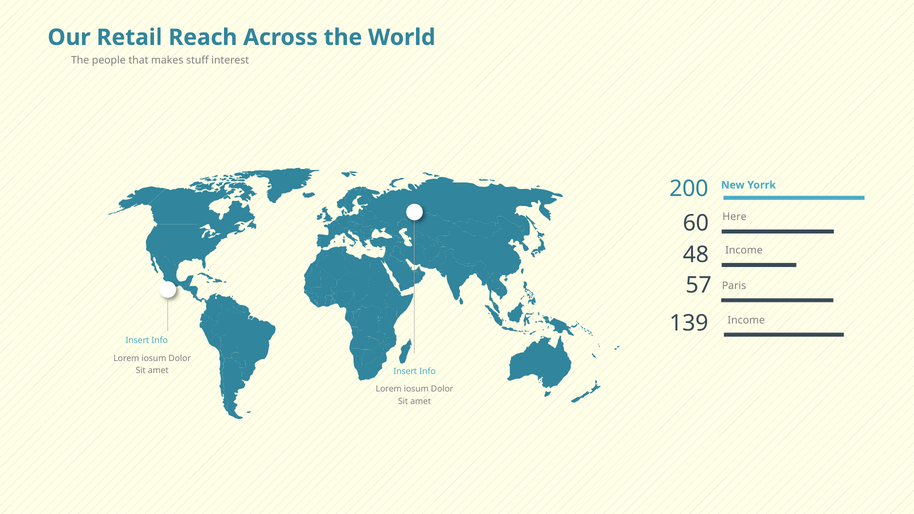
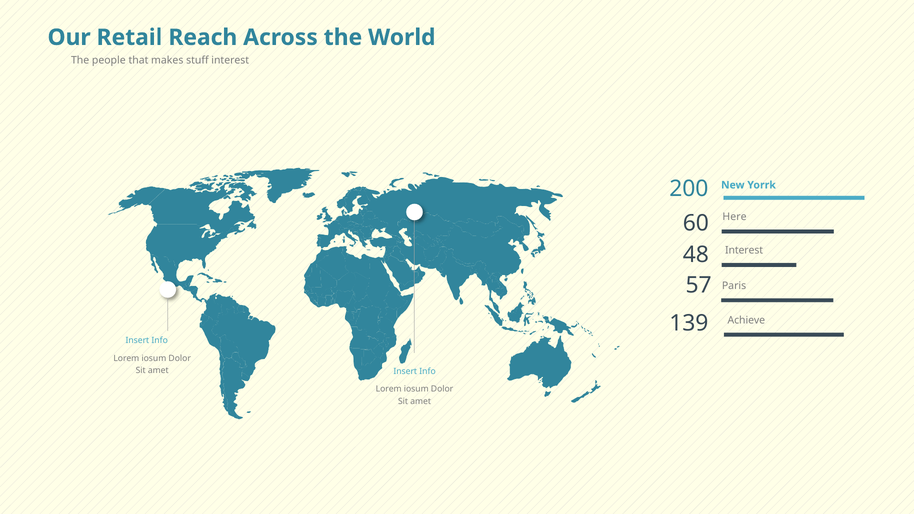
Income: Income -> Interest (744, 250)
Income: Income -> Achieve (746, 320)
